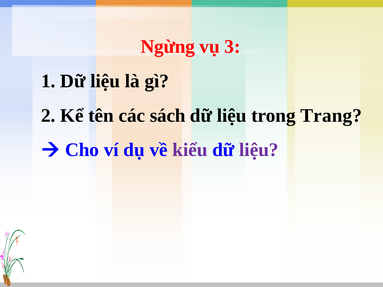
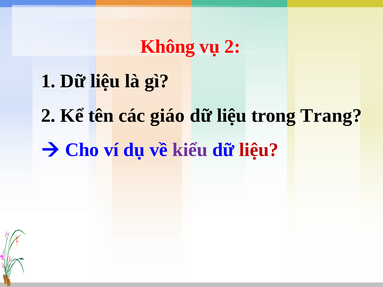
Ngừng: Ngừng -> Không (168, 47)
vụ 3: 3 -> 2 (232, 47)
sách: sách -> giáo (167, 116)
liệu colour: purple -> red (259, 150)
